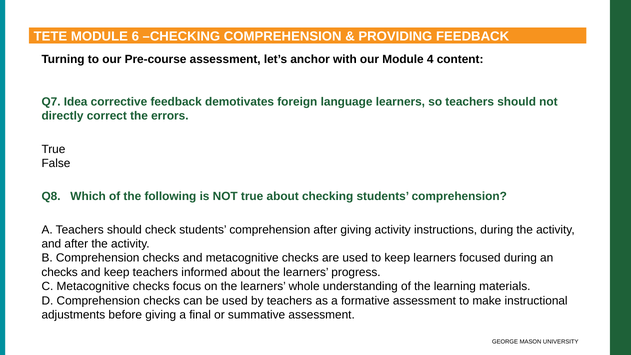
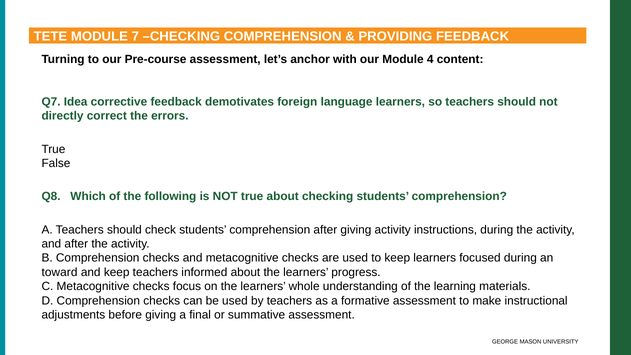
6: 6 -> 7 (135, 36)
checks: checks -> toward (59, 272)
